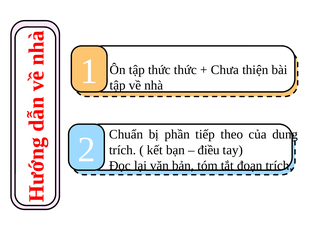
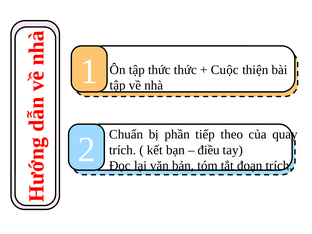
Chưa: Chưa -> Cuộc (225, 70)
dung: dung -> quay (285, 134)
